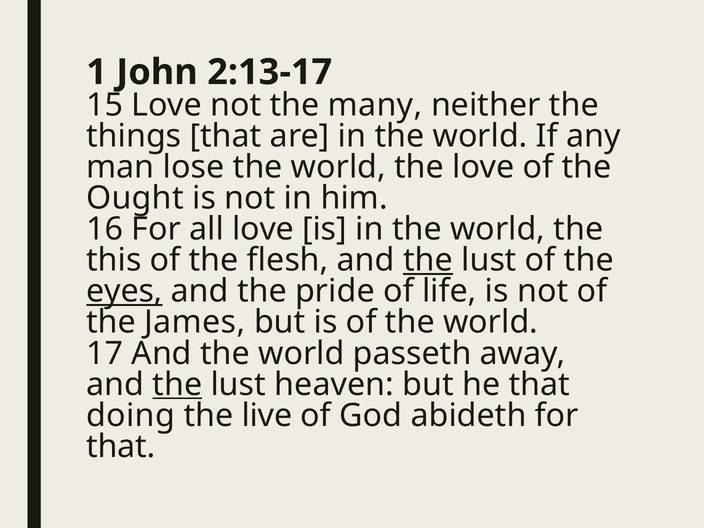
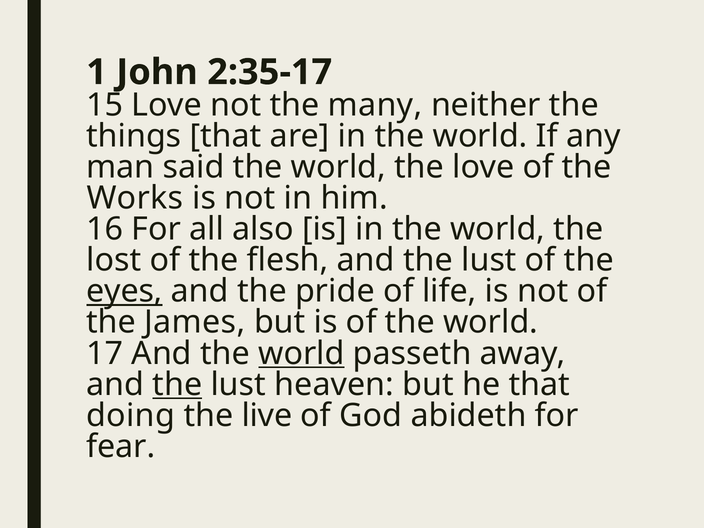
2:13-17: 2:13-17 -> 2:35-17 (270, 72)
lose: lose -> said (194, 167)
Ought: Ought -> Works (135, 198)
all love: love -> also (263, 229)
this: this -> lost (114, 260)
the underline: present -> none (428, 260)
world underline: none -> present (301, 353)
that: that -> fear (121, 446)
